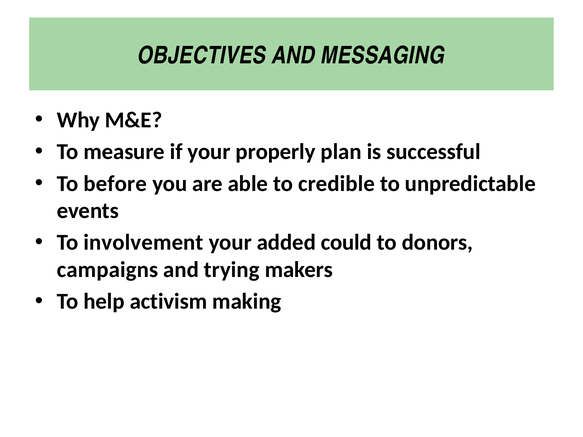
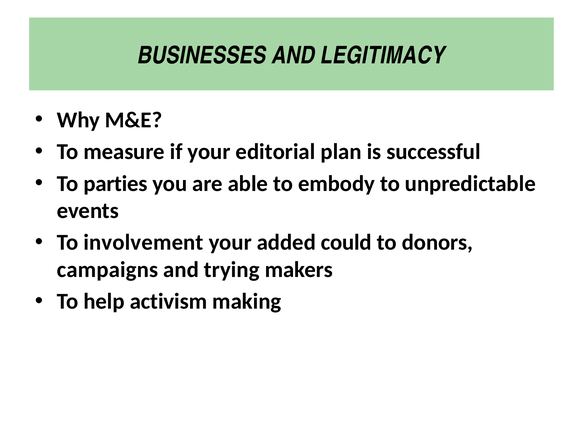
OBJECTIVES: OBJECTIVES -> BUSINESSES (202, 56)
MESSAGING: MESSAGING -> LEGITIMACY (383, 56)
properly: properly -> editorial (276, 152)
before: before -> parties (115, 184)
credible: credible -> embody (337, 184)
